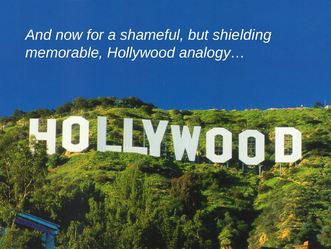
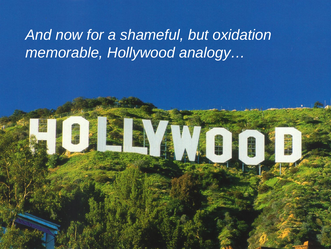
shielding: shielding -> oxidation (242, 35)
